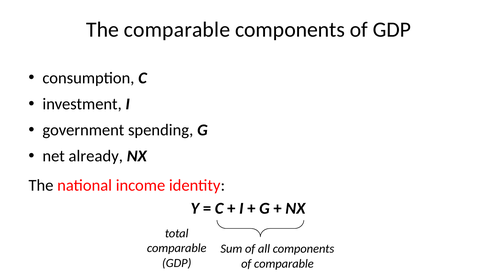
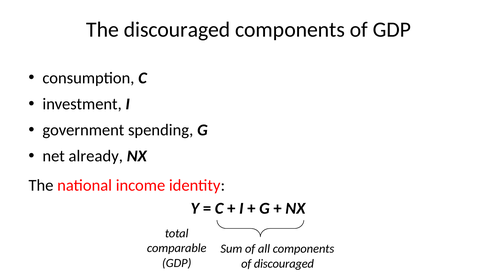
The comparable: comparable -> discouraged (177, 30)
of comparable: comparable -> discouraged (284, 264)
